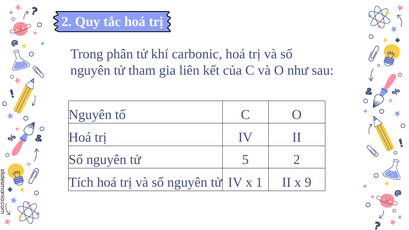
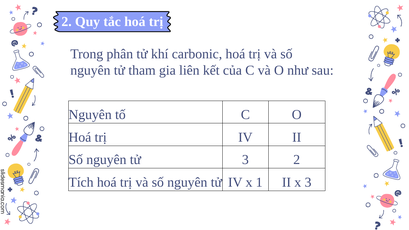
tử 5: 5 -> 3 (245, 160)
x 9: 9 -> 3 (308, 182)
